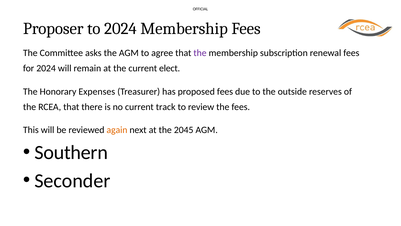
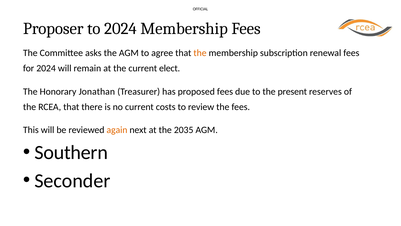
the colour: purple -> orange (200, 53)
Expenses: Expenses -> Jonathan (97, 91)
outside: outside -> present (292, 91)
track: track -> costs (166, 107)
2045: 2045 -> 2035 (184, 130)
